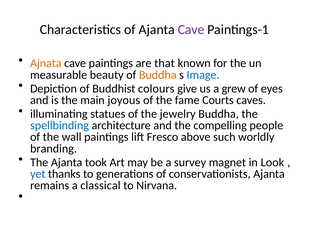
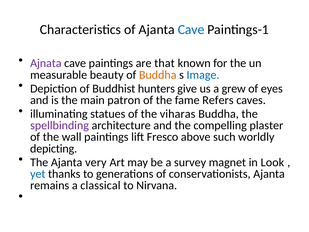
Cave colour: purple -> blue (191, 30)
Ajnata colour: orange -> purple (46, 63)
colours: colours -> hunters (156, 88)
joyous: joyous -> patron (124, 100)
Courts: Courts -> Refers (218, 100)
jewelry: jewelry -> viharas (178, 114)
spellbinding colour: blue -> purple (60, 125)
people: people -> plaster (266, 125)
branding: branding -> depicting (54, 148)
took: took -> very (96, 162)
